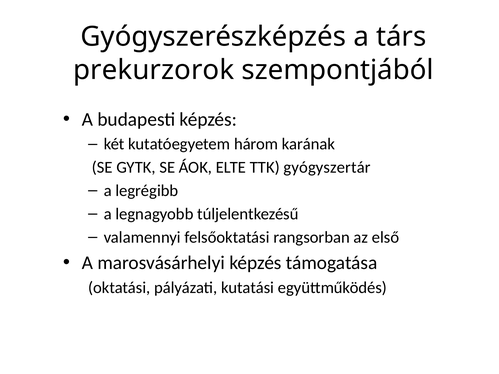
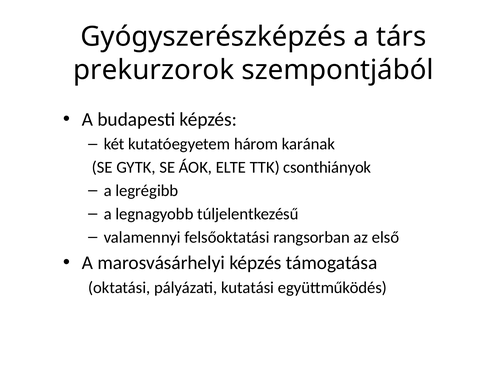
gyógyszertár: gyógyszertár -> csonthiányok (327, 168)
